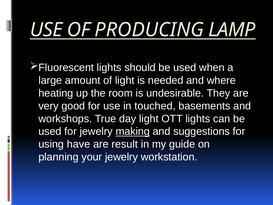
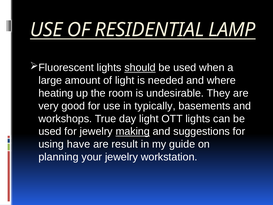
PRODUCING: PRODUCING -> RESIDENTIAL (149, 30)
should underline: none -> present (140, 68)
touched: touched -> typically (155, 106)
